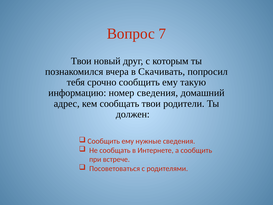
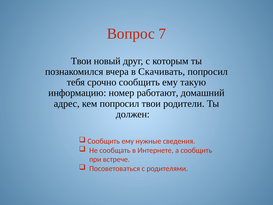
номер сведения: сведения -> работают (158, 93)
кем сообщать: сообщать -> попросил (119, 103)
